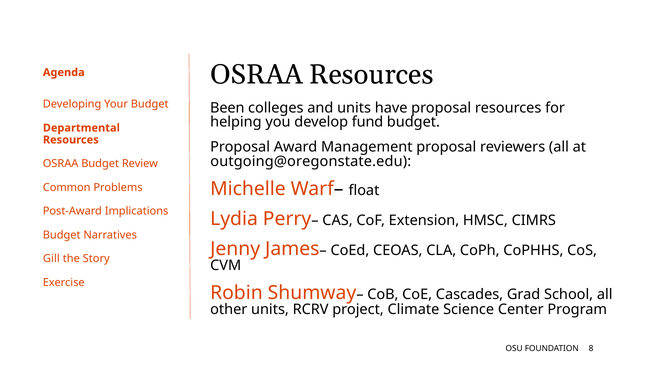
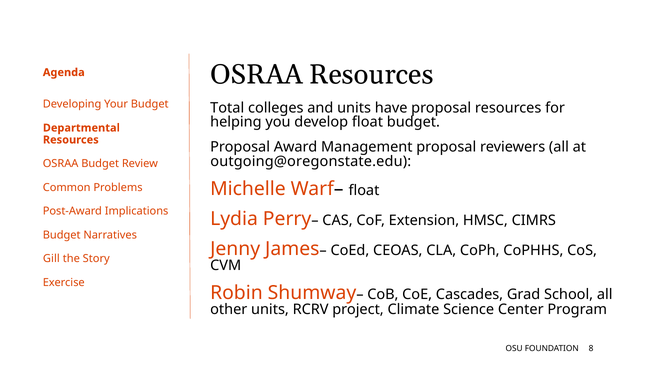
Been: Been -> Total (227, 108)
develop fund: fund -> float (367, 122)
